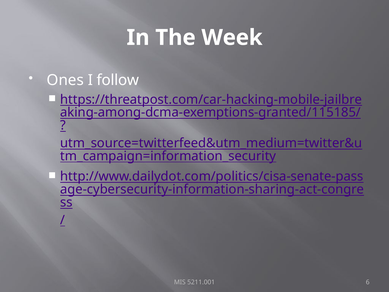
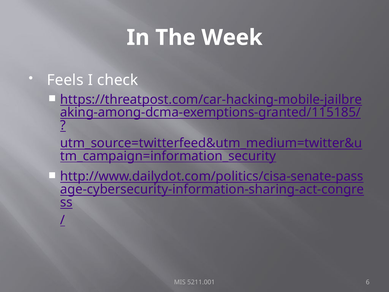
Ones: Ones -> Feels (65, 80)
follow: follow -> check (118, 80)
